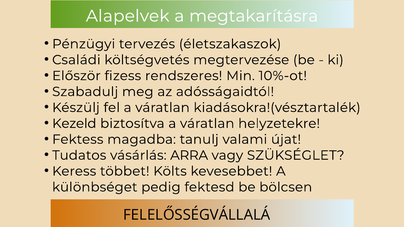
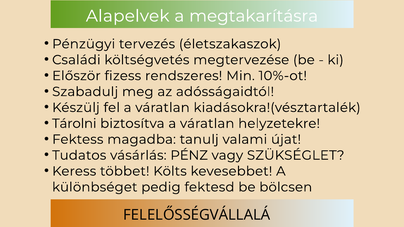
Kezeld: Kezeld -> Tárolni (74, 124)
ARRA: ARRA -> PÉNZ (189, 155)
